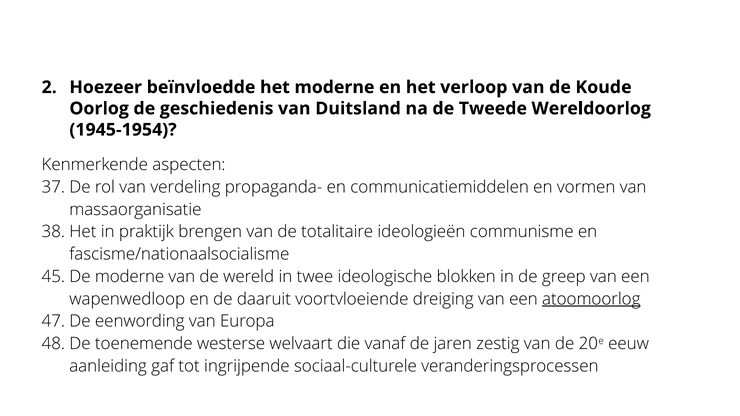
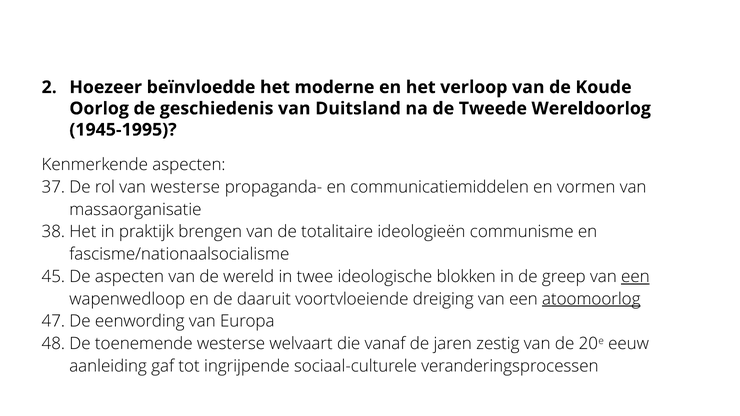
1945-1954: 1945-1954 -> 1945-1995 (123, 130)
van verdeling: verdeling -> westerse (185, 187)
De moderne: moderne -> aspecten (130, 277)
een underline: none -> present (635, 277)
